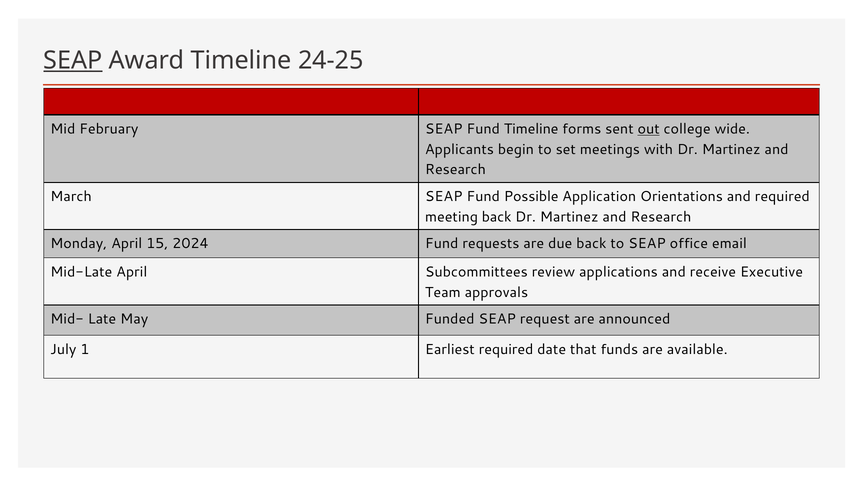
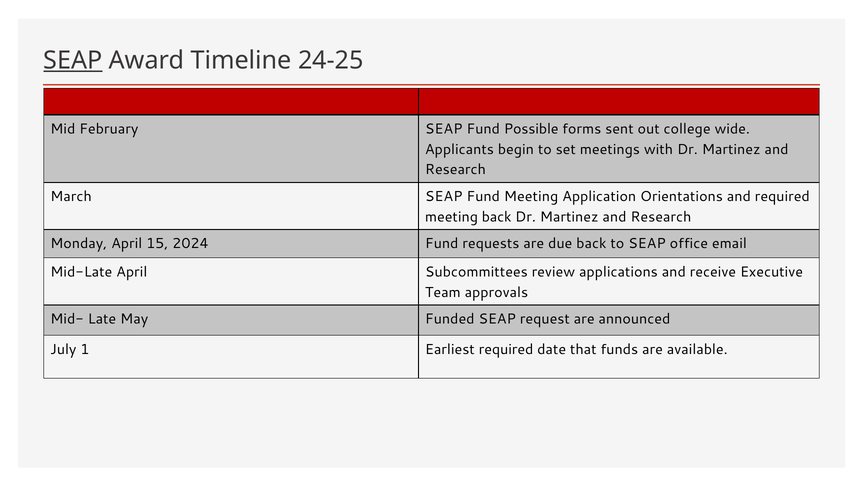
Fund Timeline: Timeline -> Possible (531, 129)
out underline: present -> none (649, 129)
Fund Possible: Possible -> Meeting (531, 196)
